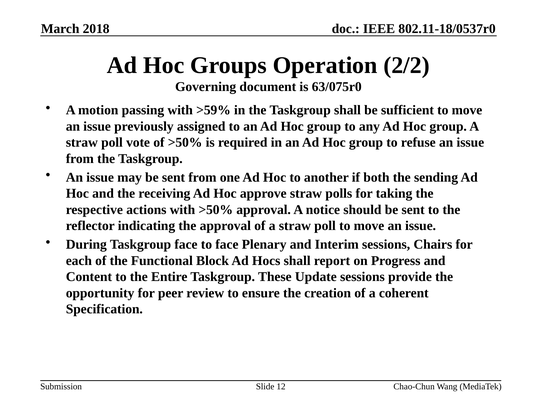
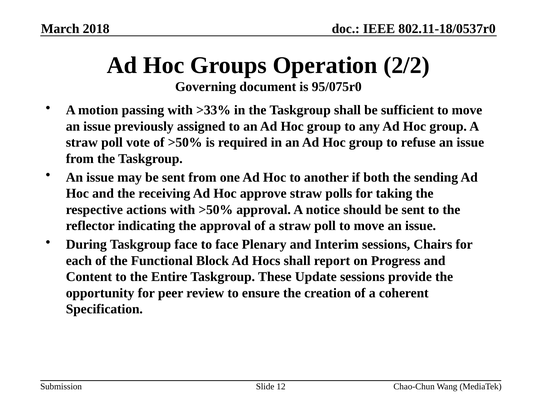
63/075r0: 63/075r0 -> 95/075r0 (337, 87)
>59%: >59% -> >33% (213, 110)
